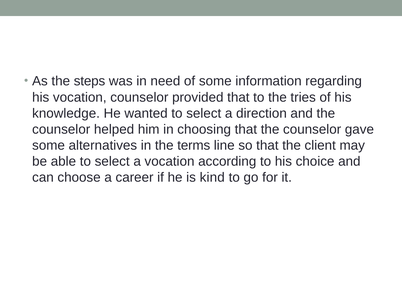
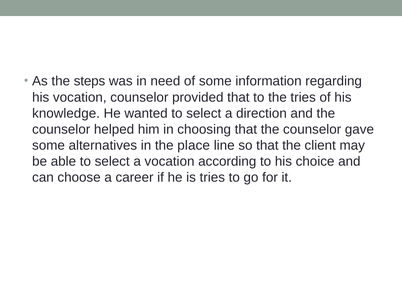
terms: terms -> place (194, 146)
is kind: kind -> tries (212, 178)
